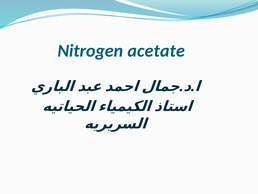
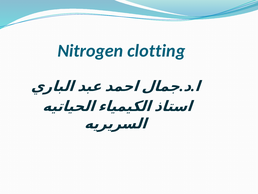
acetate: acetate -> clotting (156, 51)
